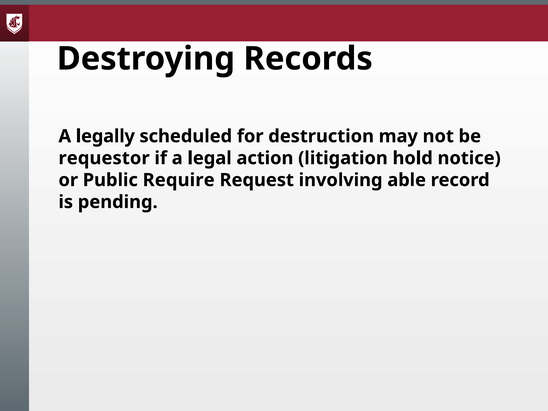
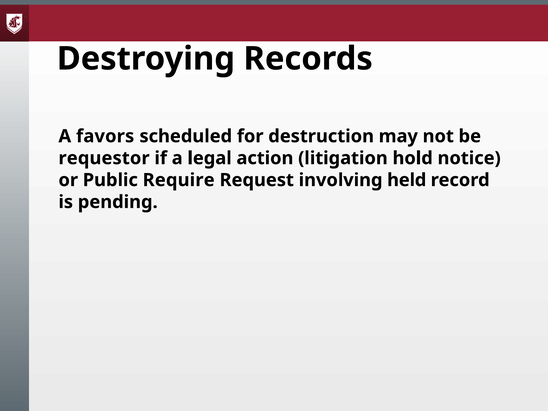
legally: legally -> favors (105, 136)
able: able -> held (407, 180)
